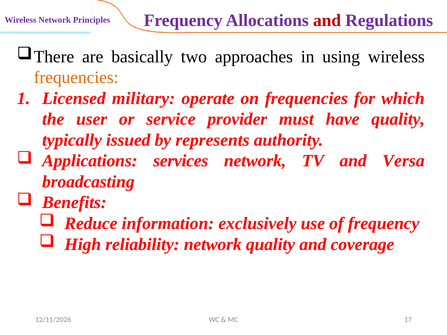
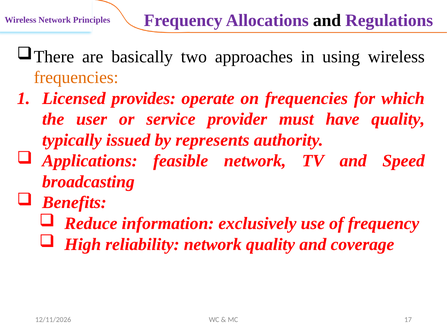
and colour: red -> black (327, 20)
military: military -> provides (144, 98)
services: services -> feasible (181, 161)
Versa: Versa -> Speed (404, 161)
